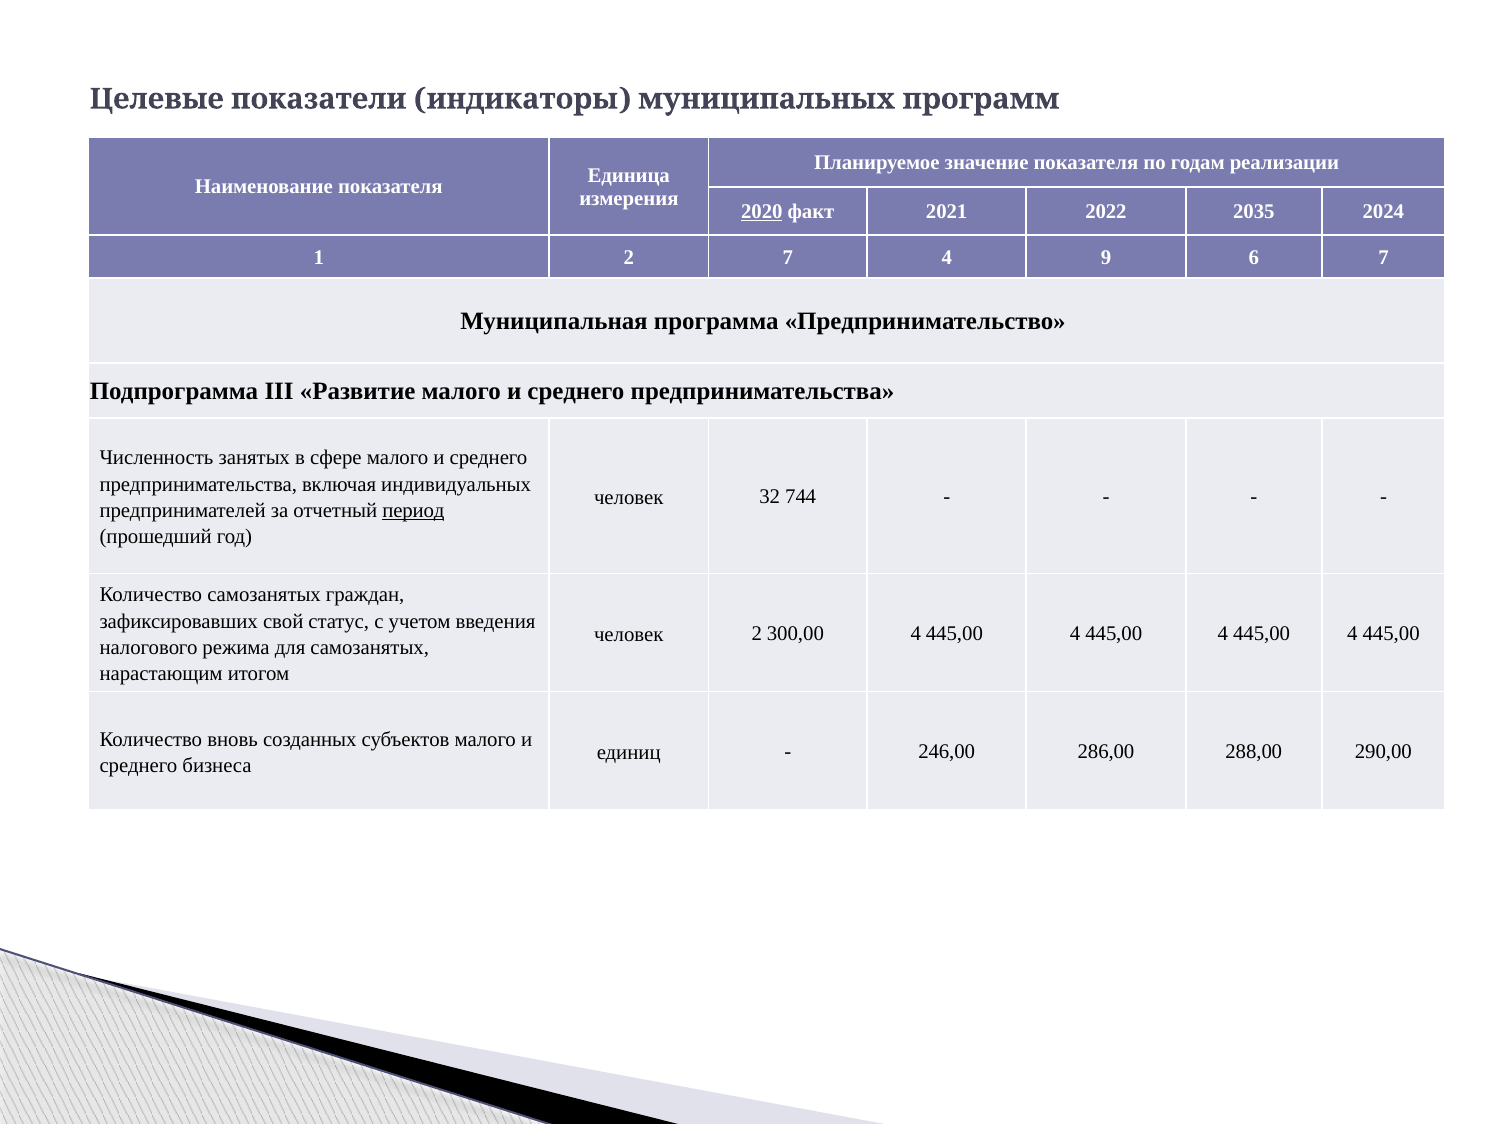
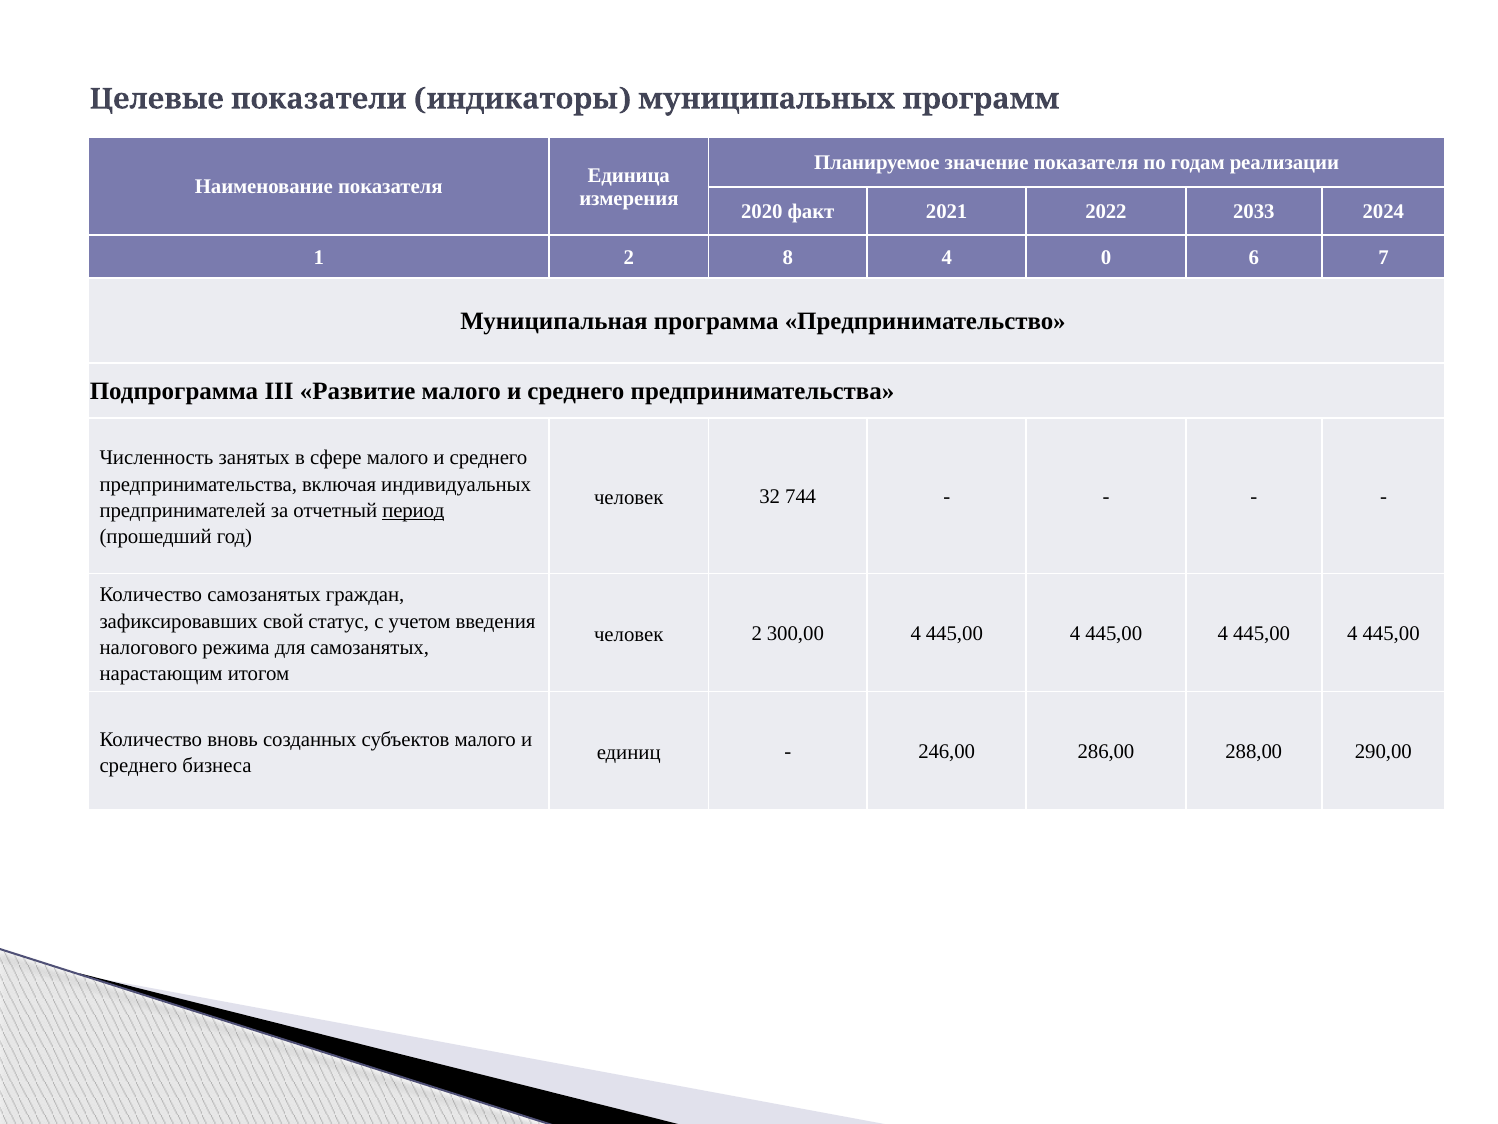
2020 underline: present -> none (762, 212)
2035: 2035 -> 2033 (1254, 212)
2 7: 7 -> 8 (788, 257)
9: 9 -> 0 (1106, 257)
